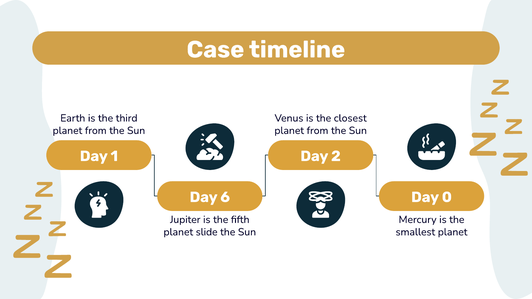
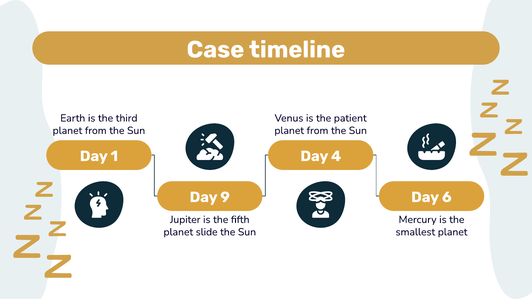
closest: closest -> patient (350, 118)
2: 2 -> 4 (336, 156)
6: 6 -> 9 (225, 197)
0: 0 -> 6 (447, 197)
